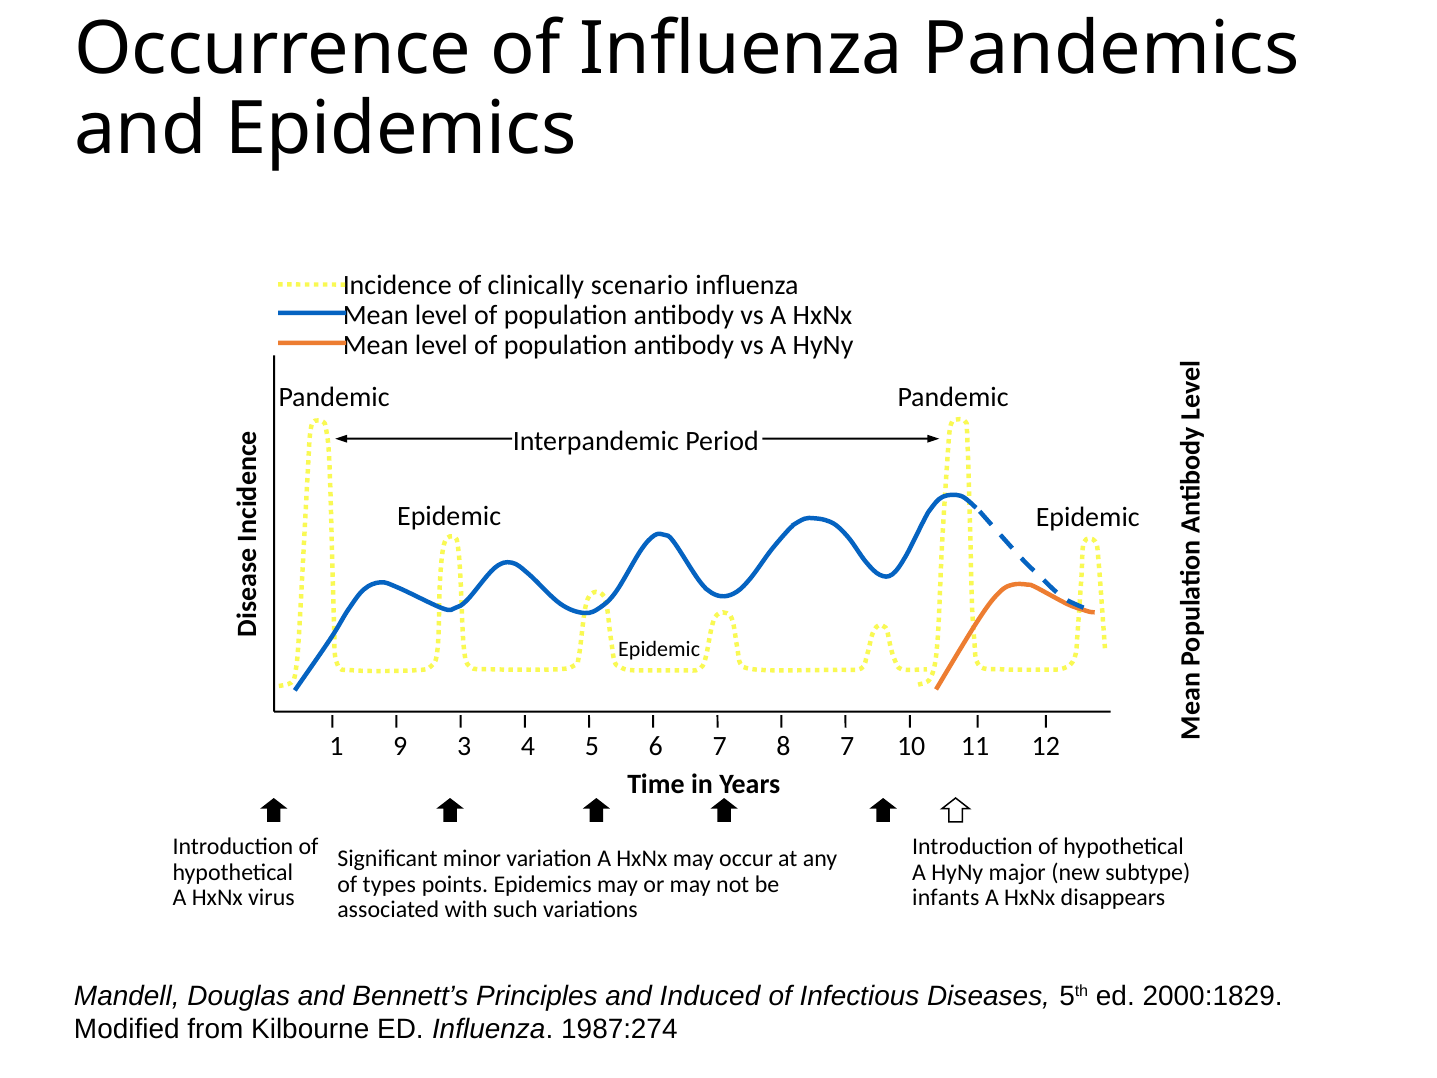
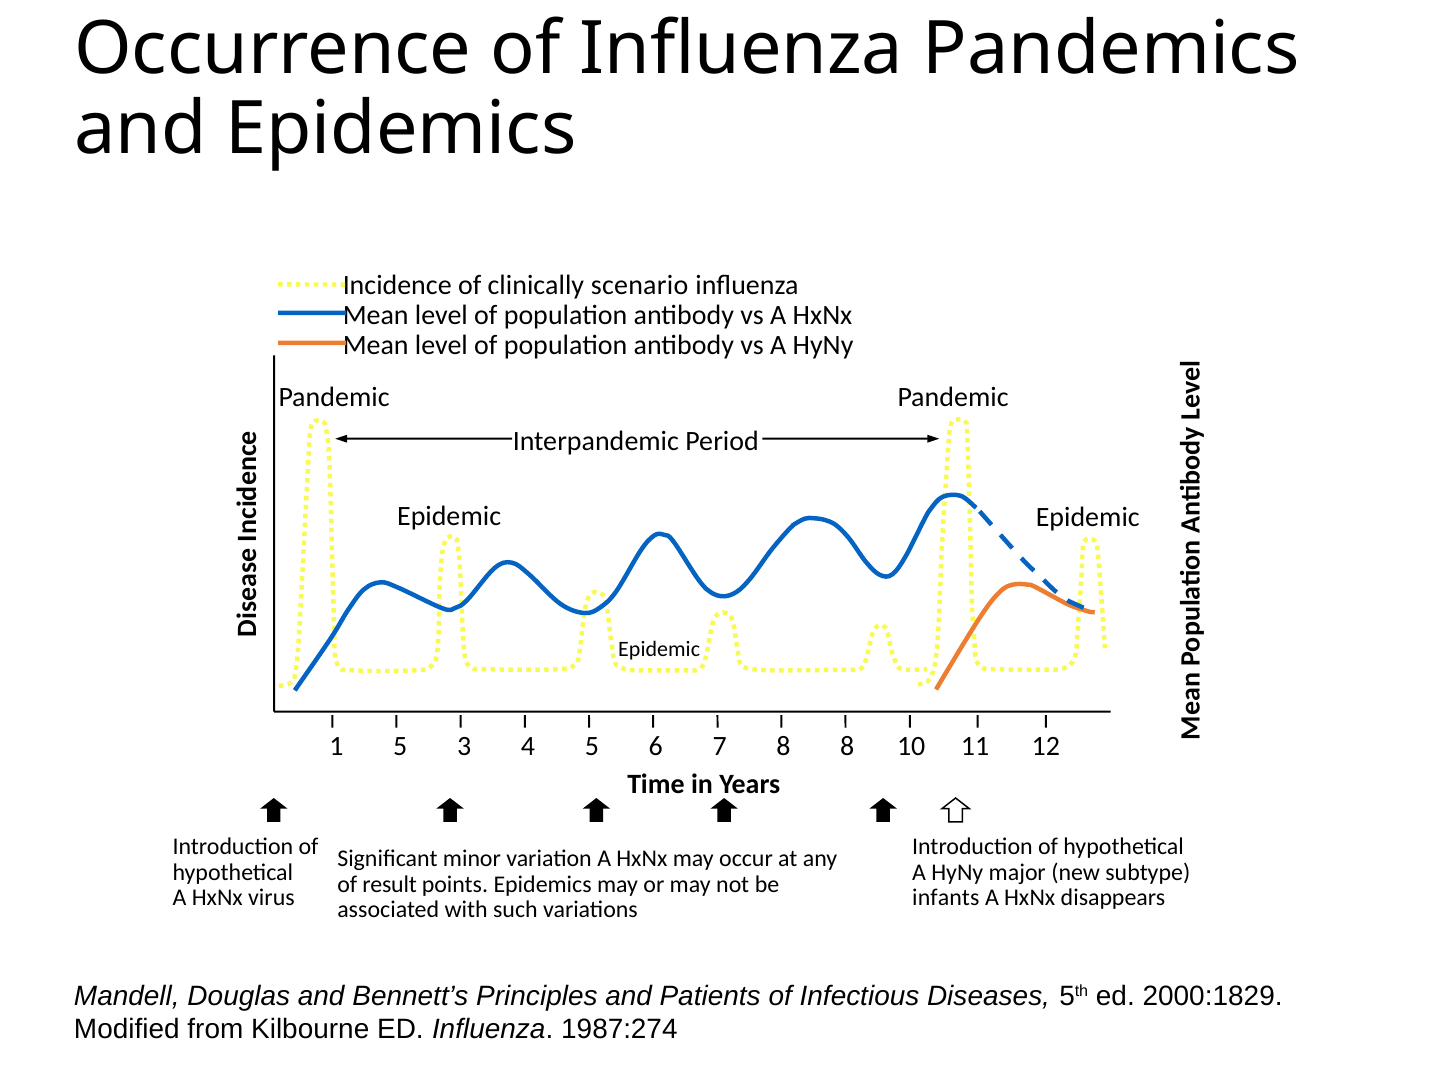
1 9: 9 -> 5 (400, 746)
8 7: 7 -> 8 (847, 746)
types: types -> result (390, 884)
Induced: Induced -> Patients (710, 996)
